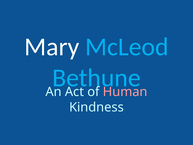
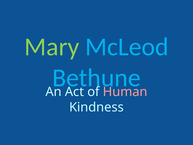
Mary colour: white -> light green (52, 47)
